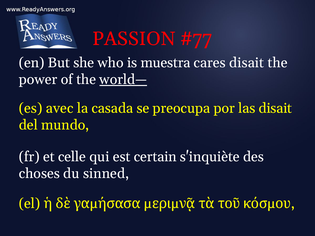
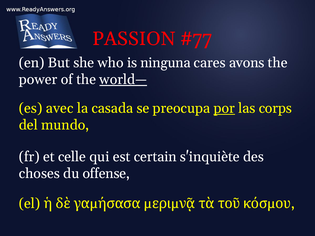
muestra: muestra -> ninguna (165, 63)
cares disait: disait -> avons (247, 63)
por underline: none -> present (224, 108)
las disait: disait -> corps (275, 108)
sinned: sinned -> offense (106, 174)
